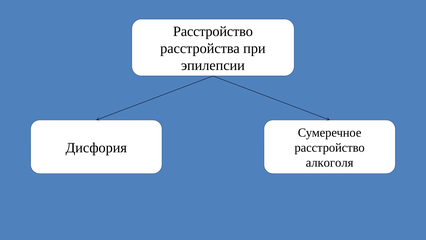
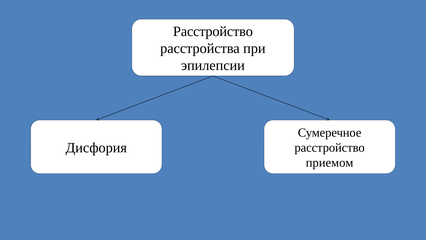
алкоголя: алкоголя -> приемом (330, 162)
